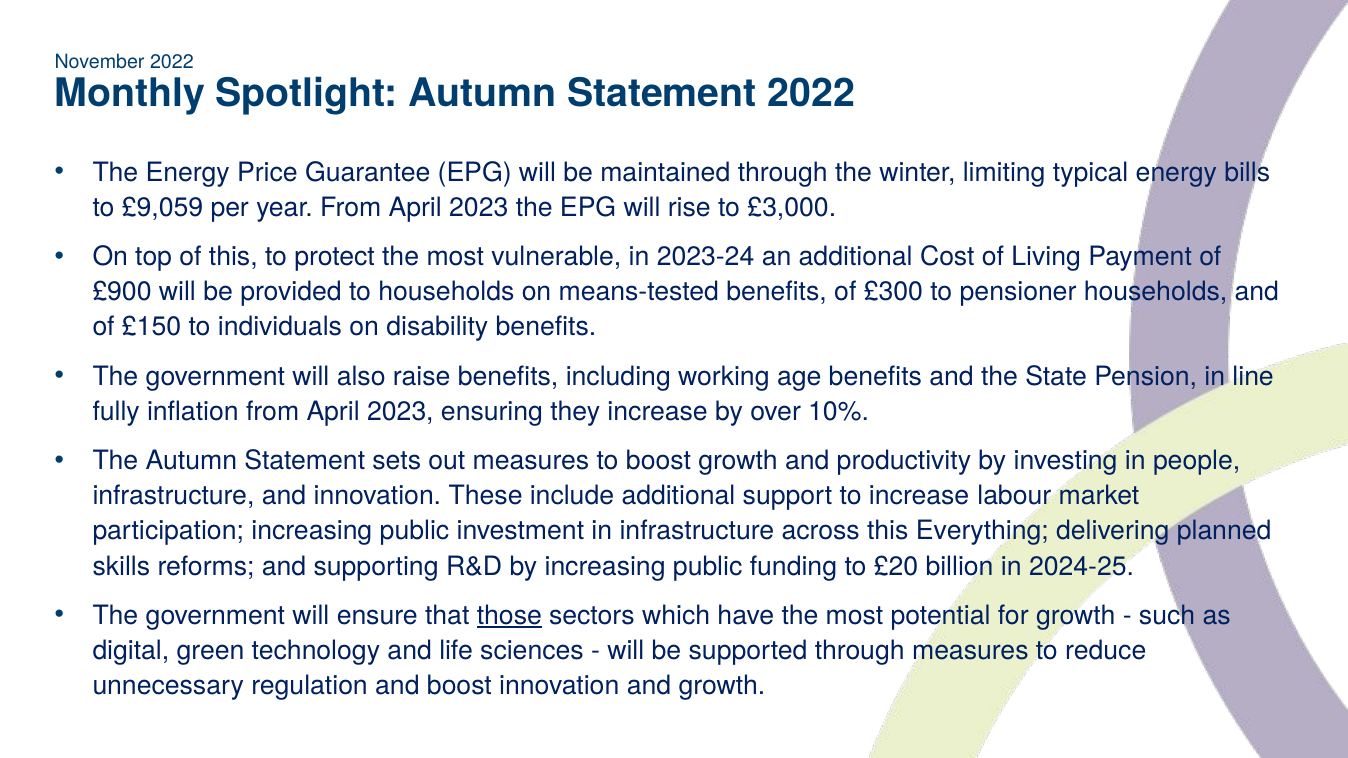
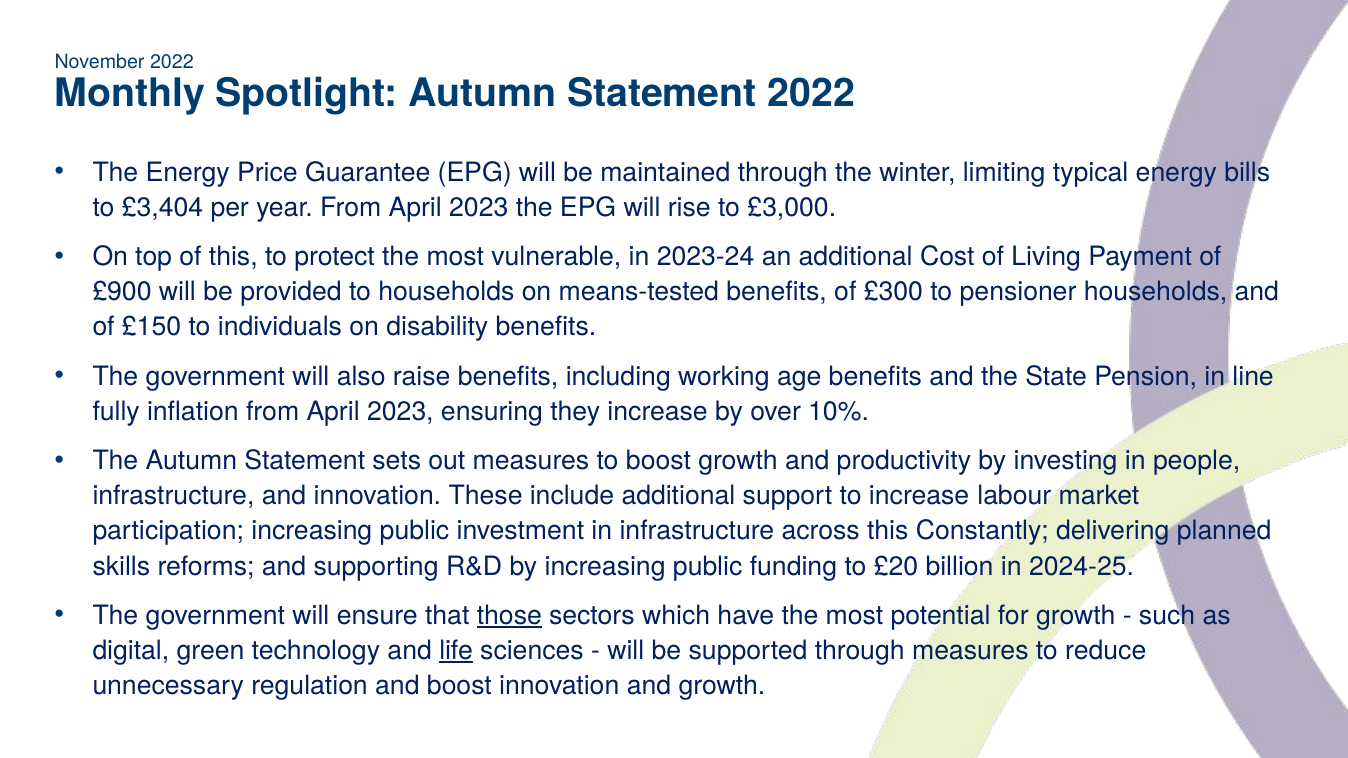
£9,059: £9,059 -> £3,404 (162, 208)
Everything: Everything -> Constantly (982, 531)
life underline: none -> present (456, 651)
